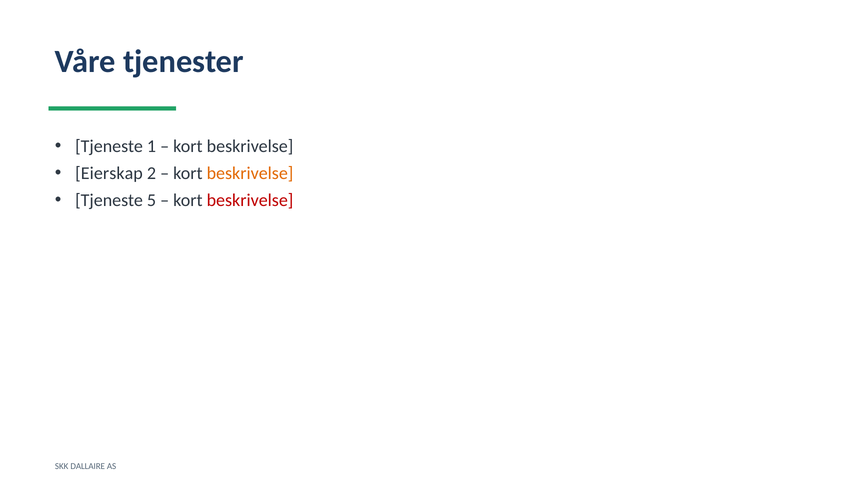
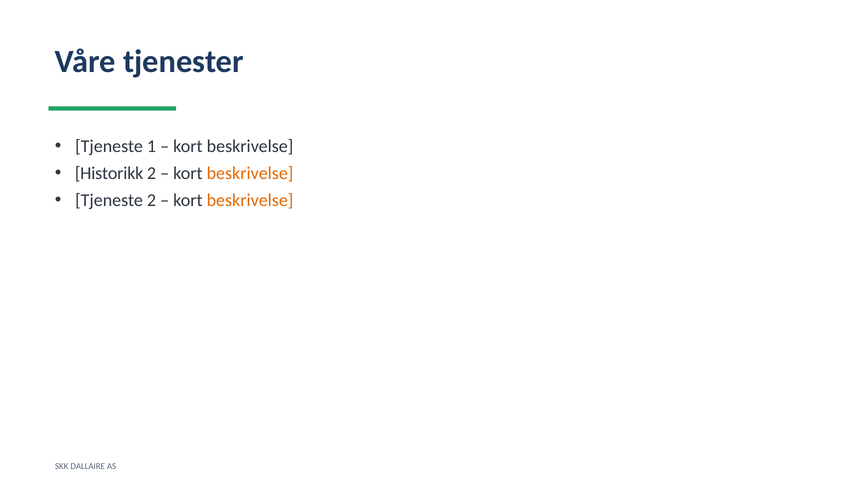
Eierskap: Eierskap -> Historikk (109, 173)
Tjeneste 5: 5 -> 2 (151, 200)
beskrivelse colour: red -> orange (250, 200)
